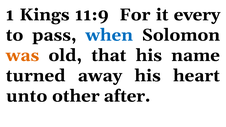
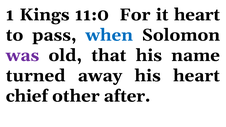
11:9: 11:9 -> 11:0 (92, 15)
it every: every -> heart (197, 15)
was colour: orange -> purple (22, 55)
unto: unto -> chief (27, 96)
